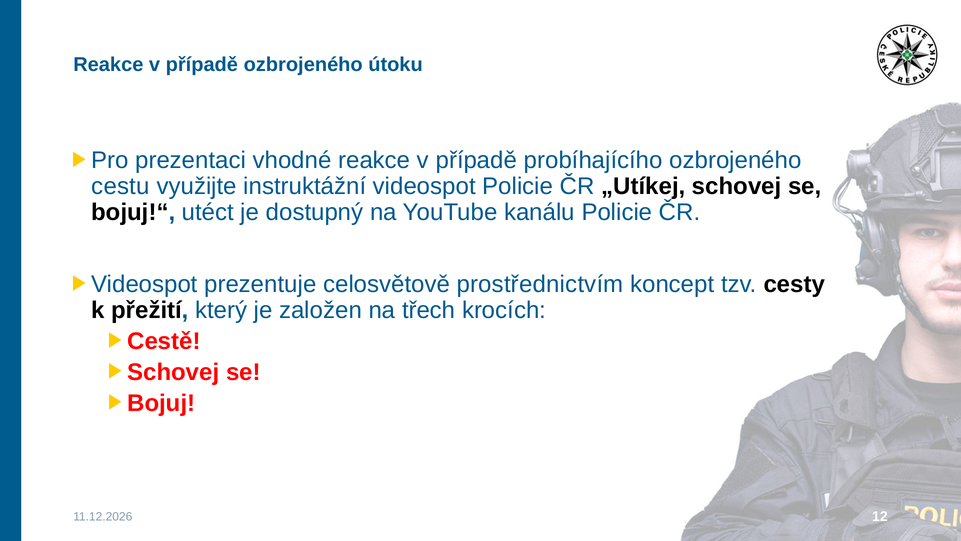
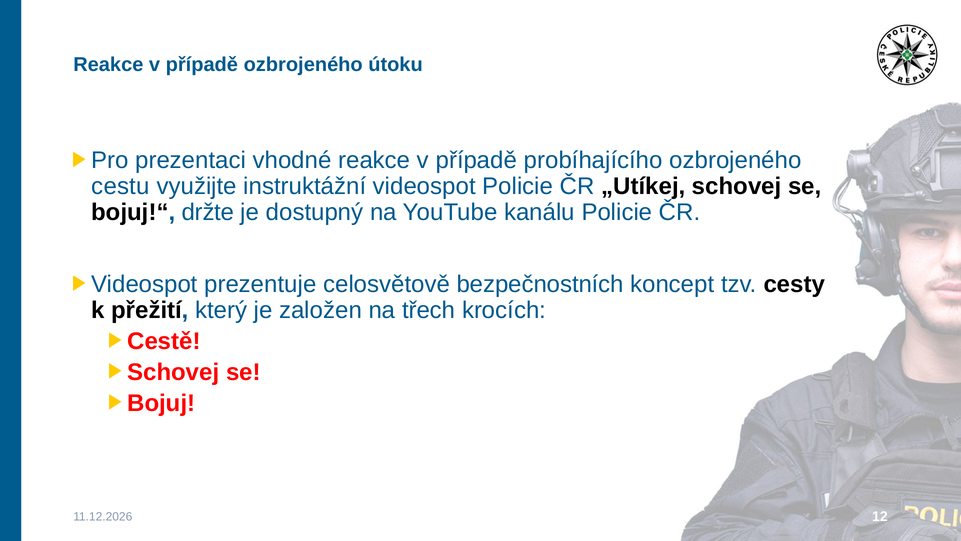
utéct: utéct -> držte (208, 212)
prostřednictvím: prostřednictvím -> bezpečnostních (540, 284)
